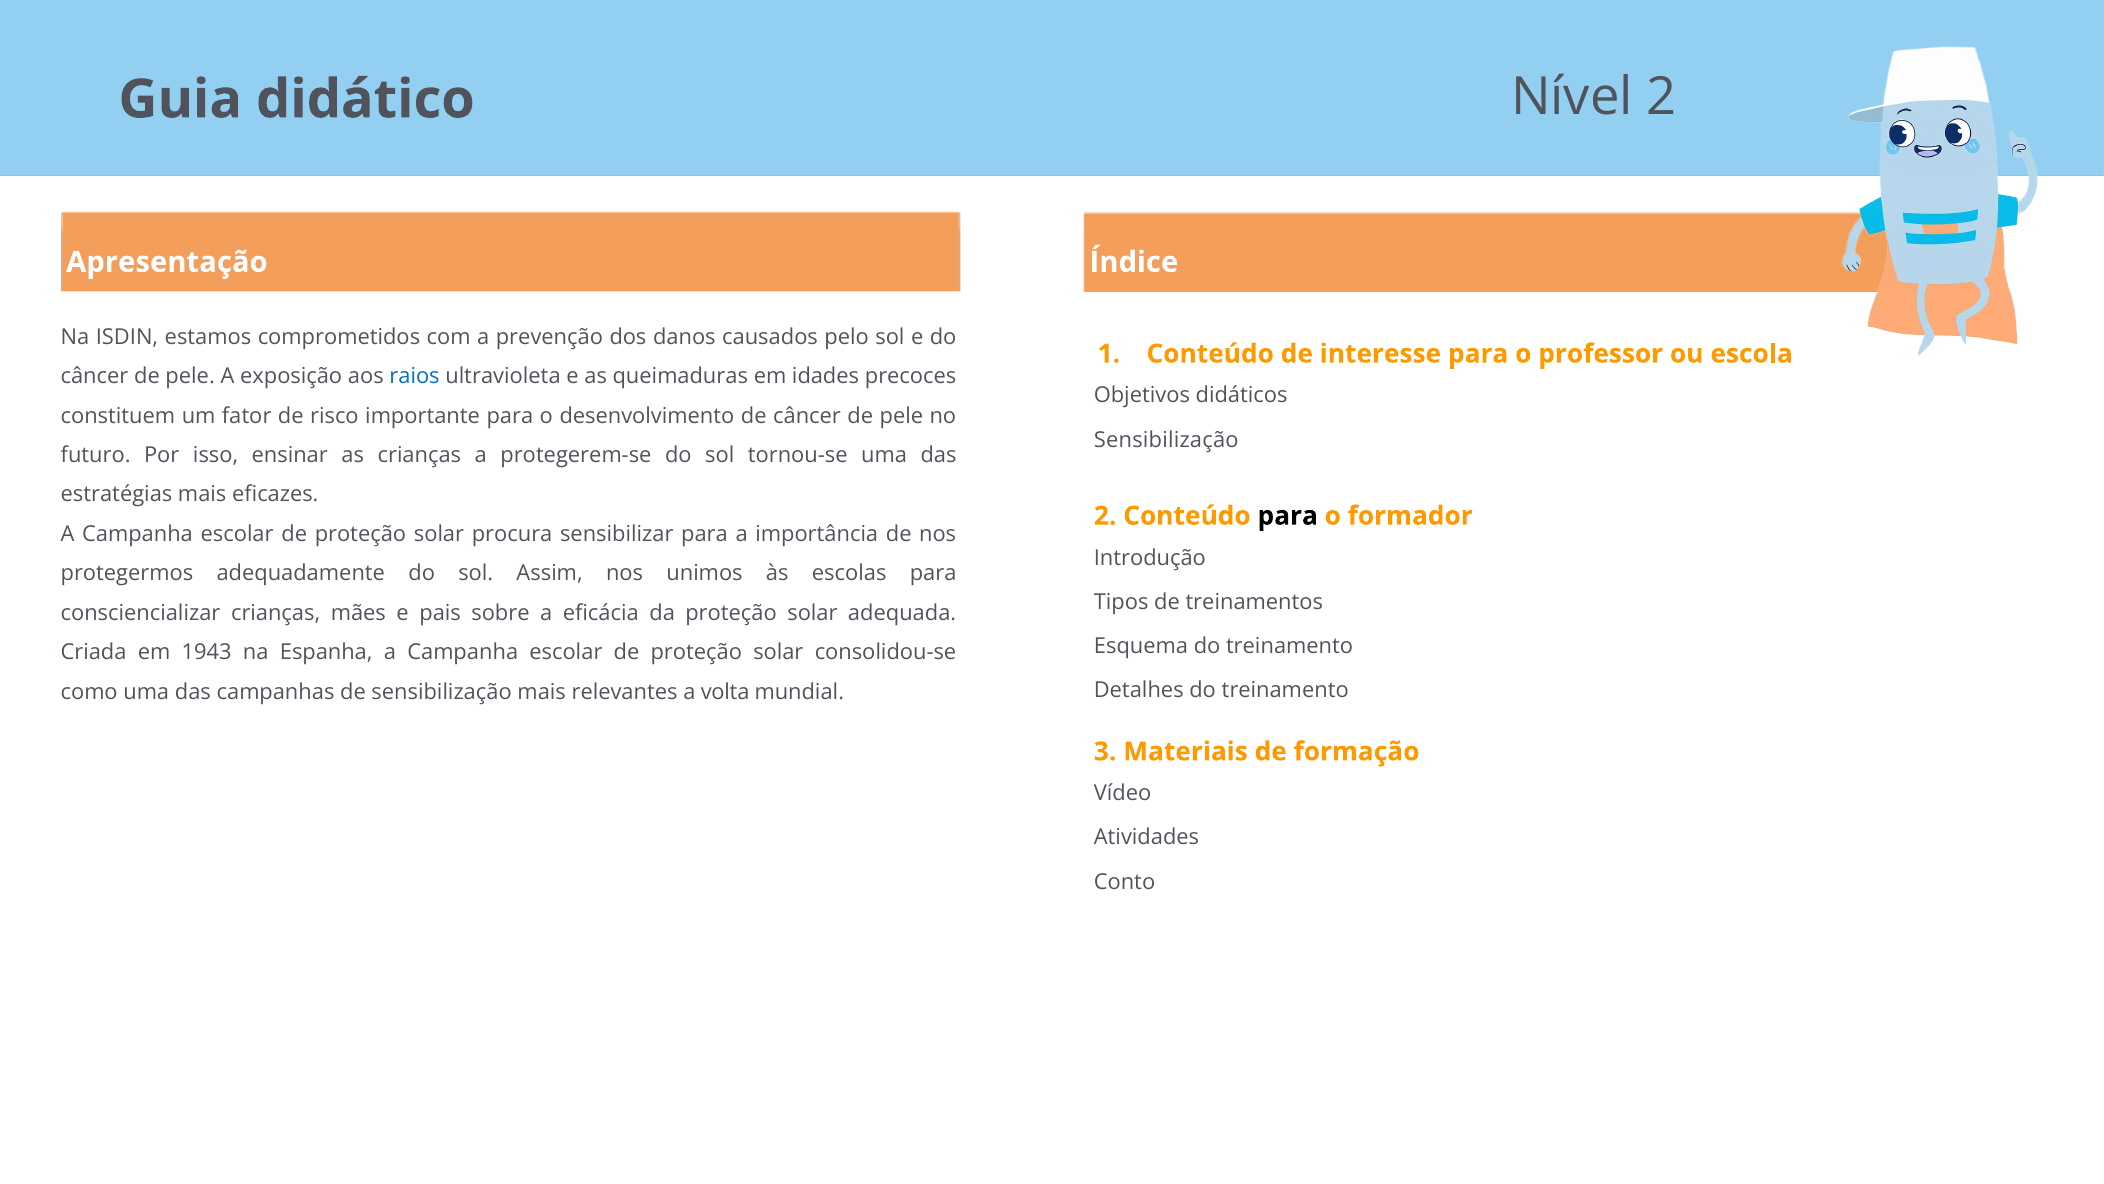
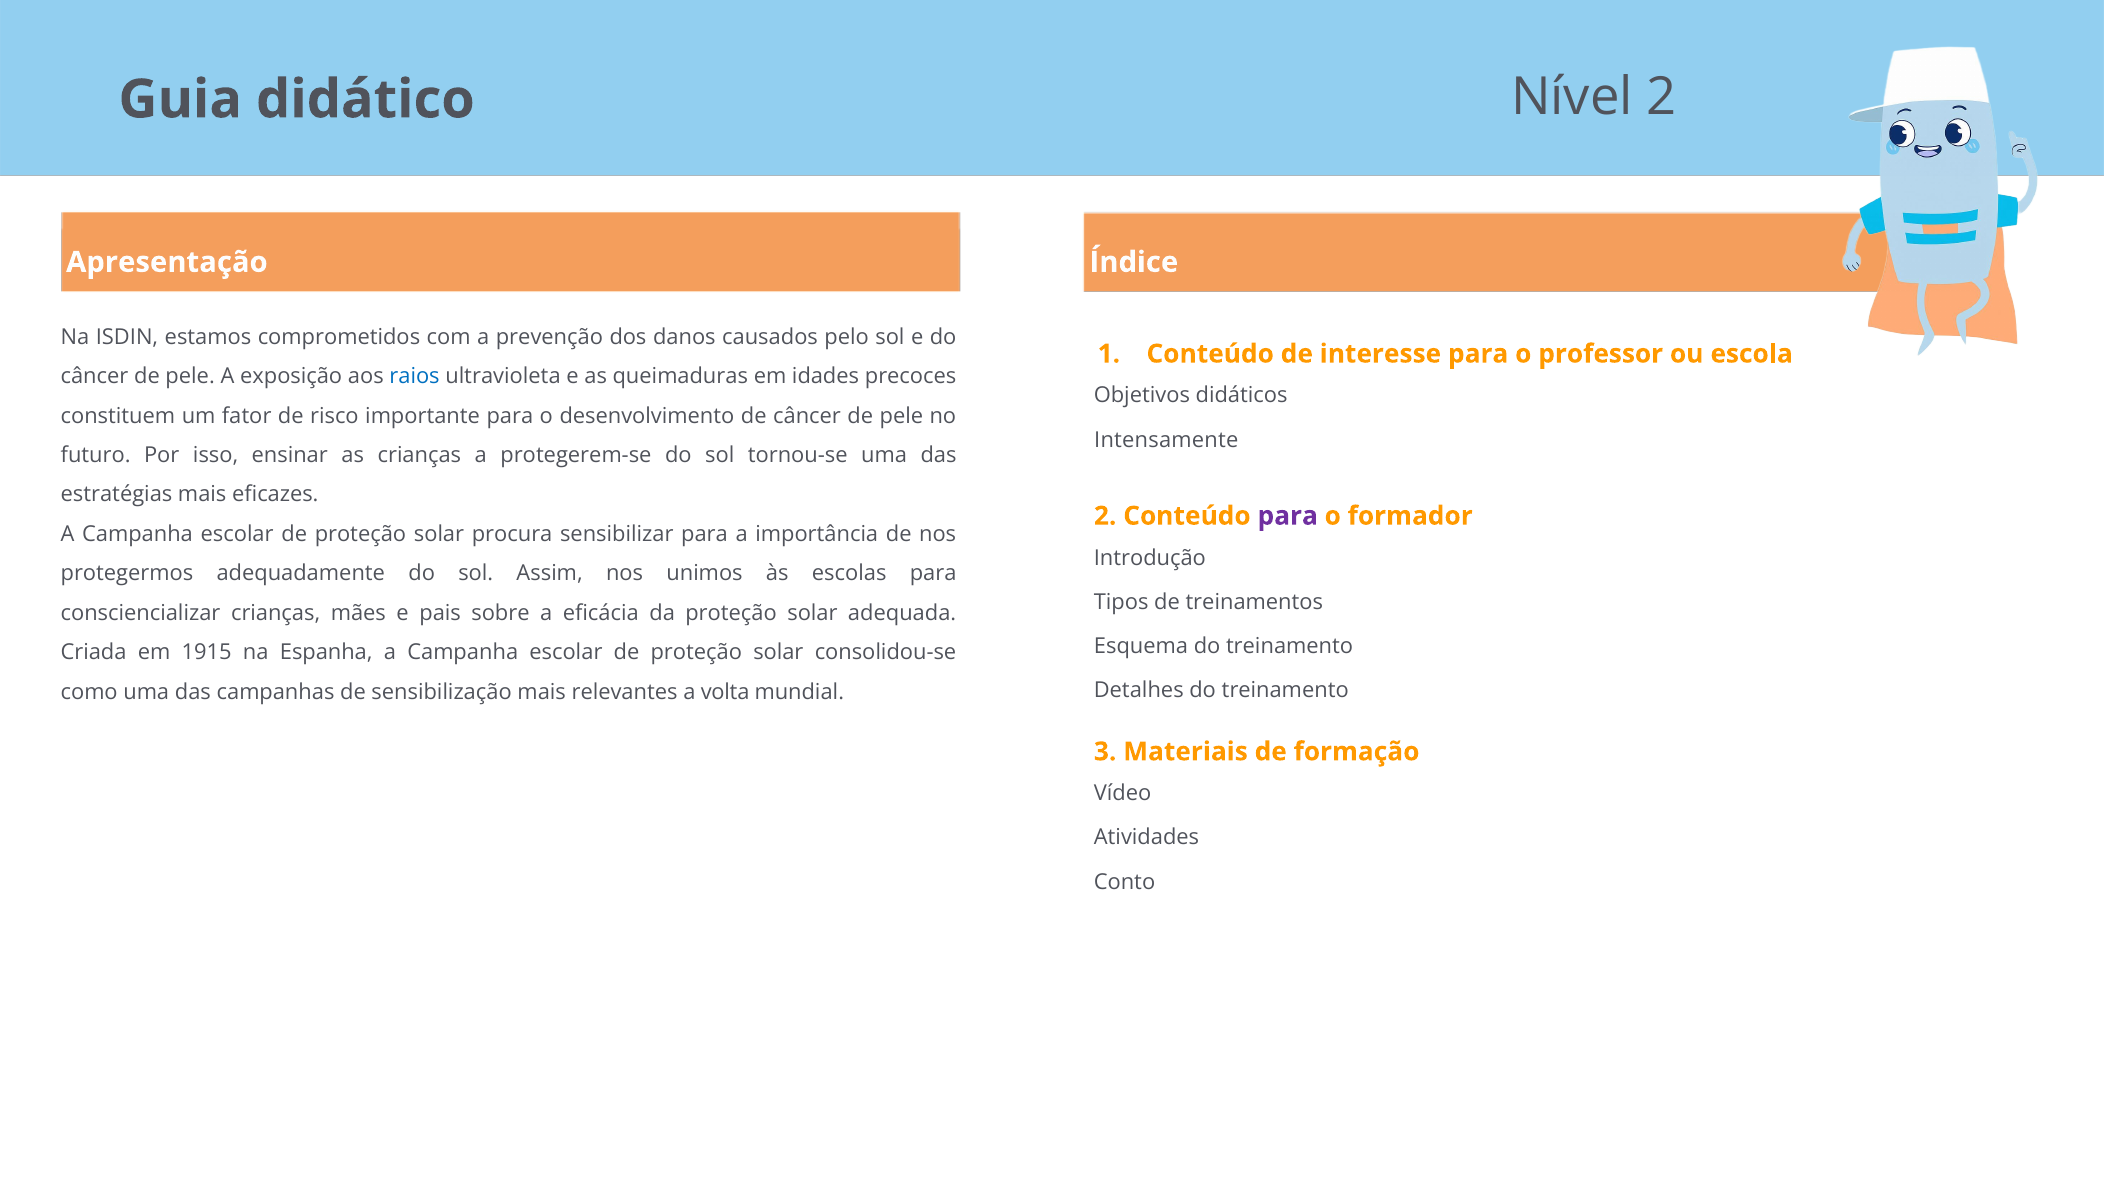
Sensibilização: Sensibilização -> Intensamente (1166, 440)
para colour: black -> purple (1288, 516)
1943: 1943 -> 1915 (207, 652)
